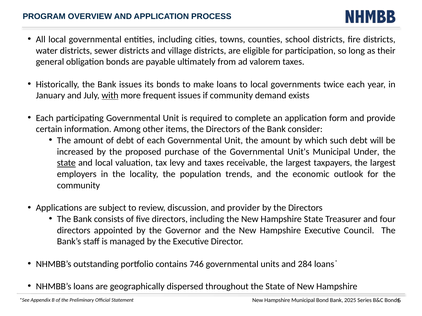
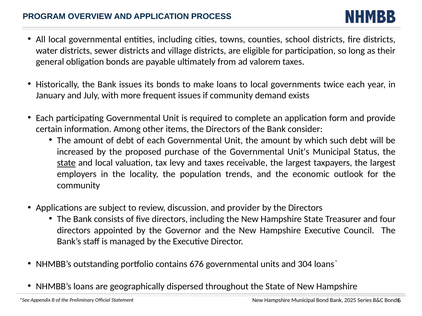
with underline: present -> none (110, 96)
Under: Under -> Status (367, 152)
746: 746 -> 676 (197, 264)
284: 284 -> 304 (305, 264)
